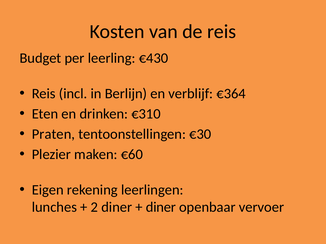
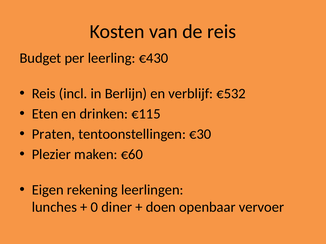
€364: €364 -> €532 (231, 94)
€310: €310 -> €115 (146, 114)
2: 2 -> 0 (94, 208)
diner: diner -> doen (161, 208)
